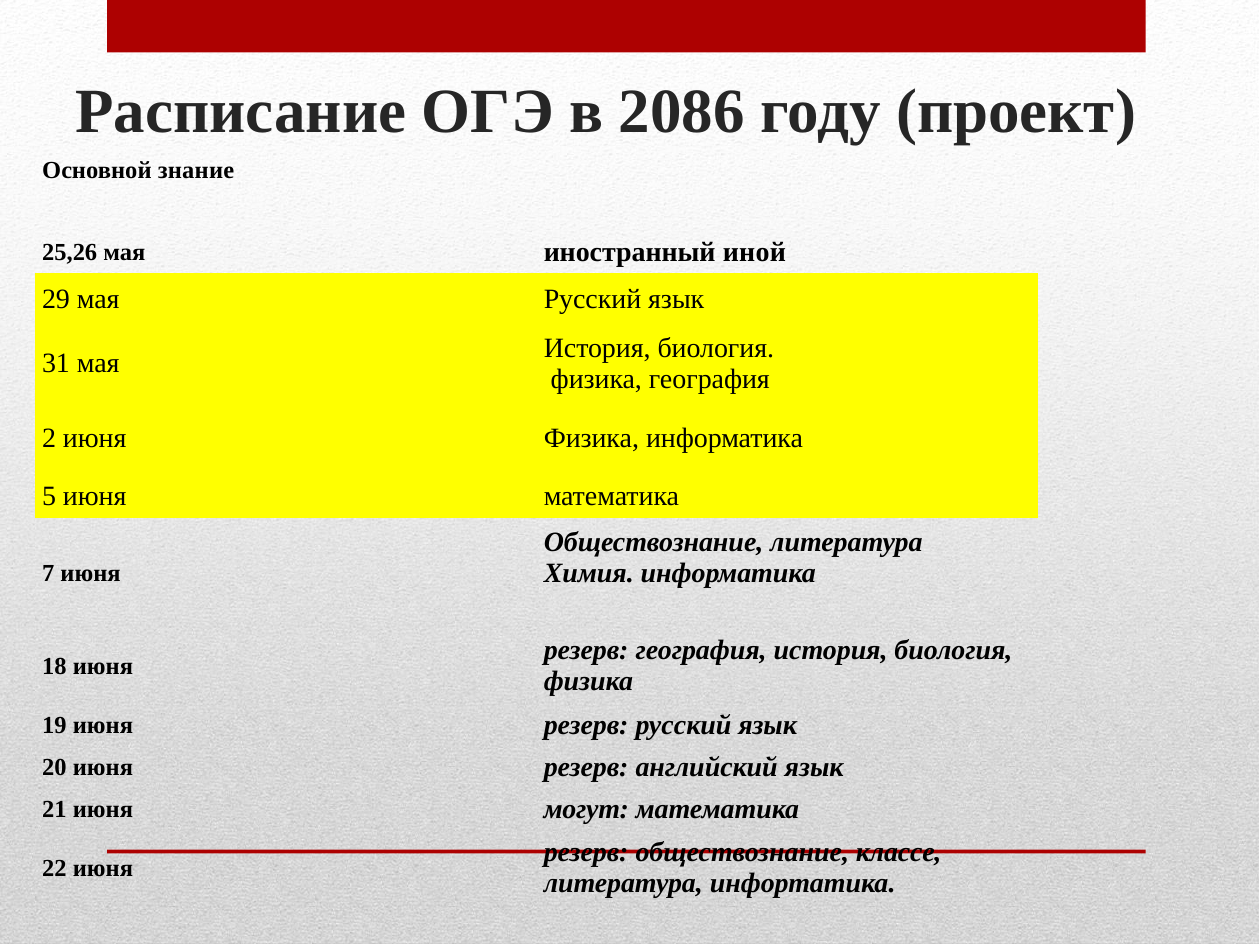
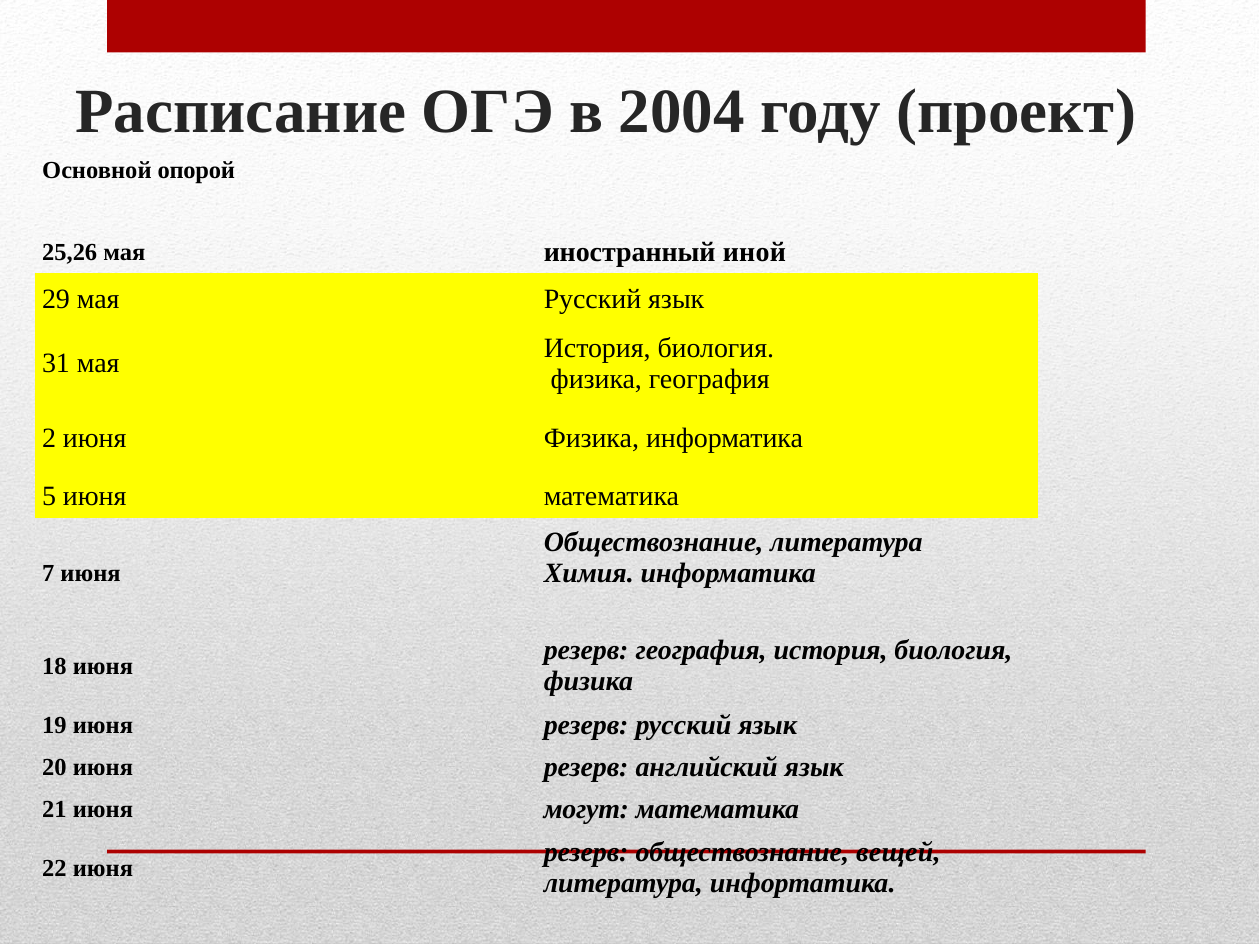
2086: 2086 -> 2004 (682, 112)
знание: знание -> опорой (196, 171)
классе: классе -> вещей (898, 853)
